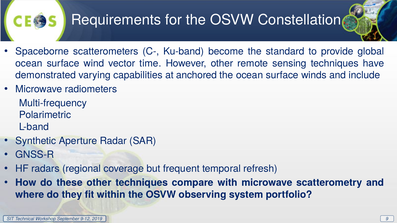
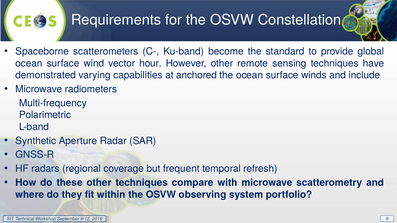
time: time -> hour (150, 63)
